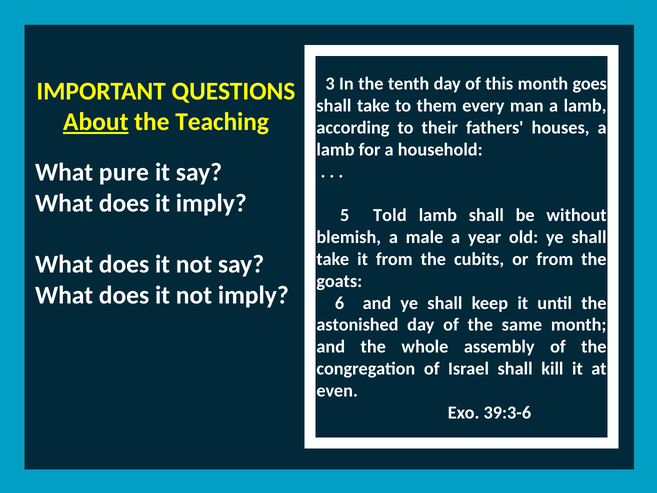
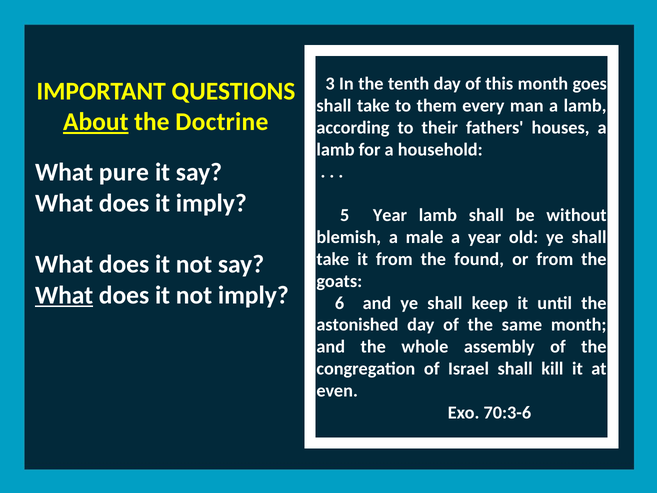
Teaching: Teaching -> Doctrine (222, 122)
5 Told: Told -> Year (390, 215)
cubits: cubits -> found (479, 259)
What underline: none -> present (64, 295)
39:3-6: 39:3-6 -> 70:3-6 (507, 412)
